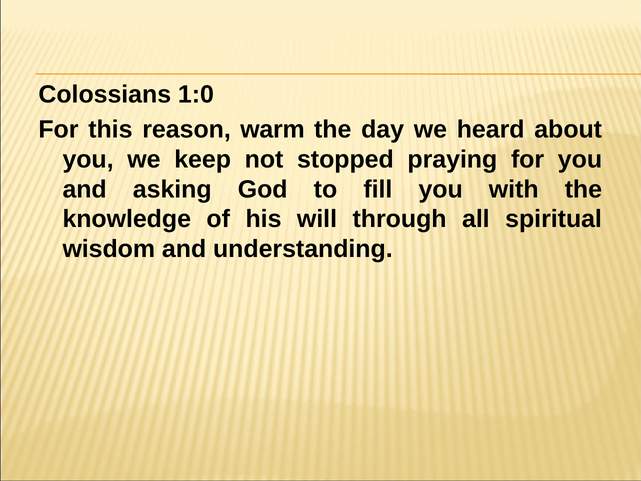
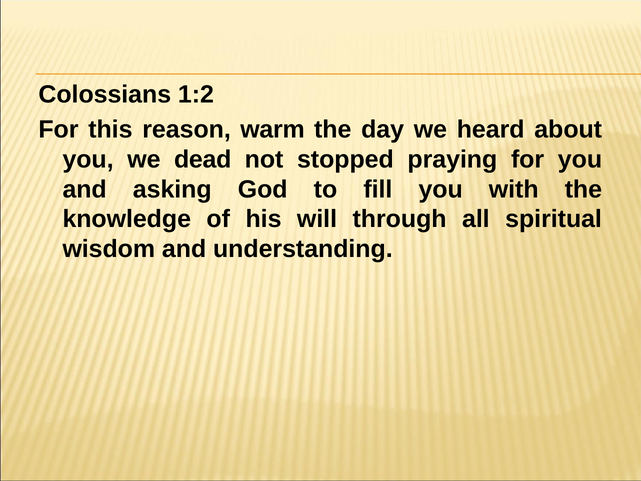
1:0: 1:0 -> 1:2 (196, 95)
keep: keep -> dead (203, 159)
